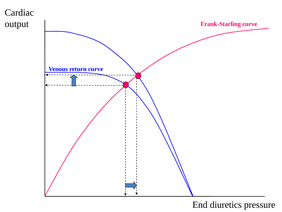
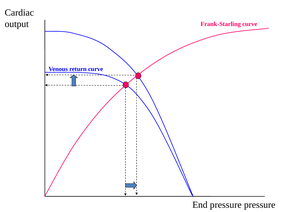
End diuretics: diuretics -> pressure (226, 204)
